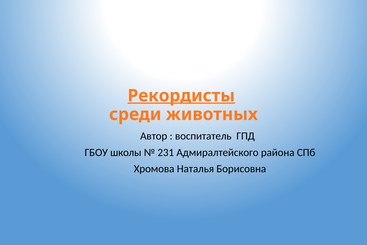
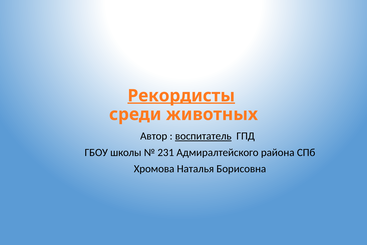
воспитатель underline: none -> present (203, 136)
